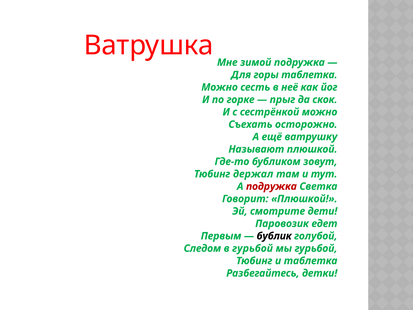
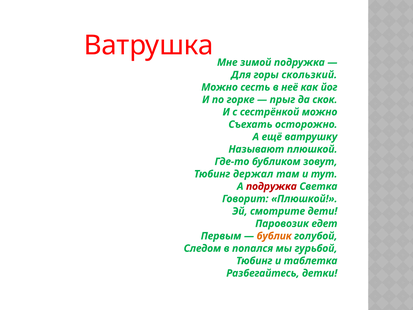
горы таблетка: таблетка -> скользкий (309, 75)
бублик colour: black -> orange (274, 236)
в гурьбой: гурьбой -> попался (253, 248)
